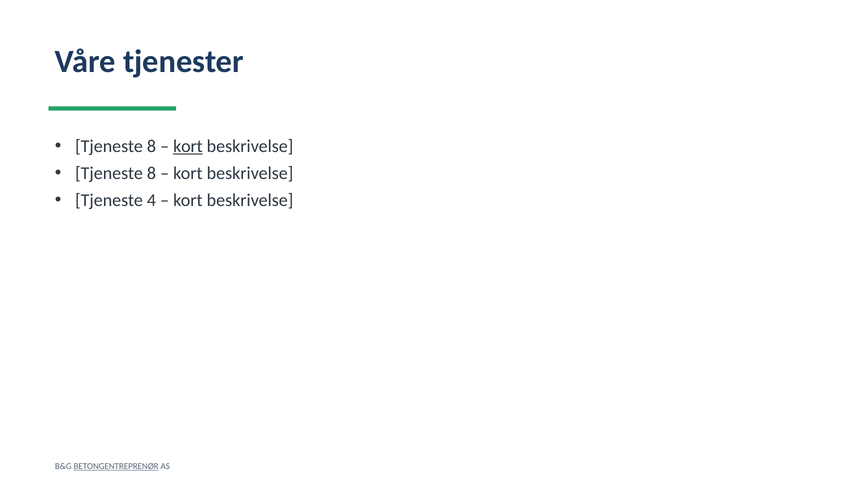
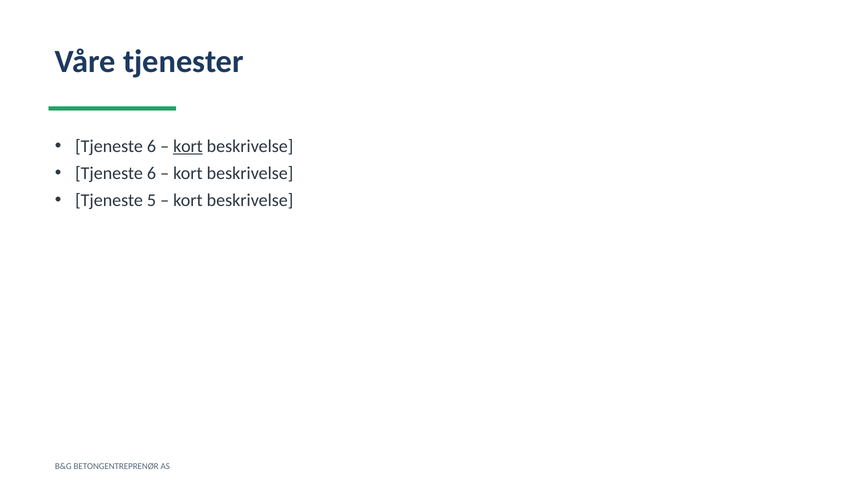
8: 8 -> 6 (151, 146)
8: 8 -> 6 (151, 173)
4: 4 -> 5 (151, 200)
BETONGENTREPRENØR underline: present -> none (116, 466)
